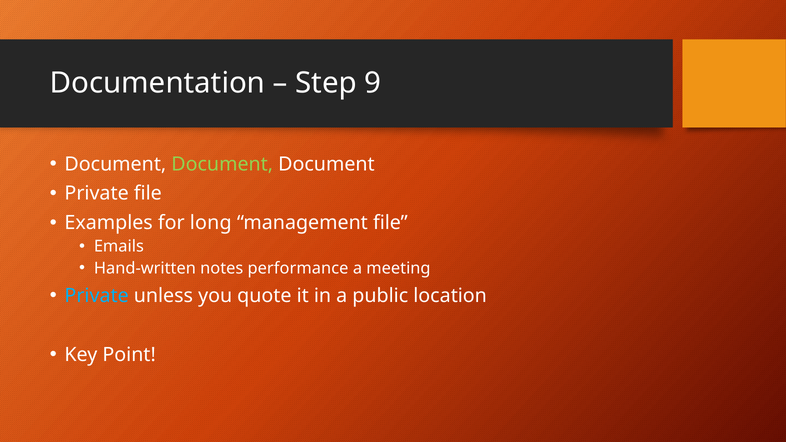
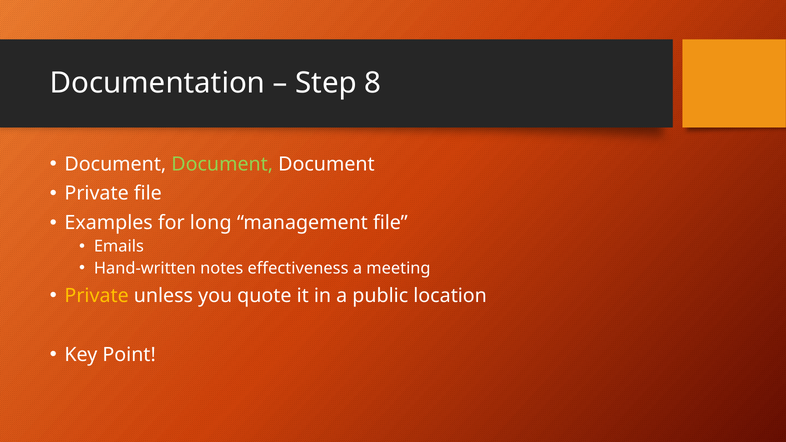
9: 9 -> 8 (373, 83)
performance: performance -> effectiveness (298, 268)
Private colour: light blue -> yellow (97, 296)
